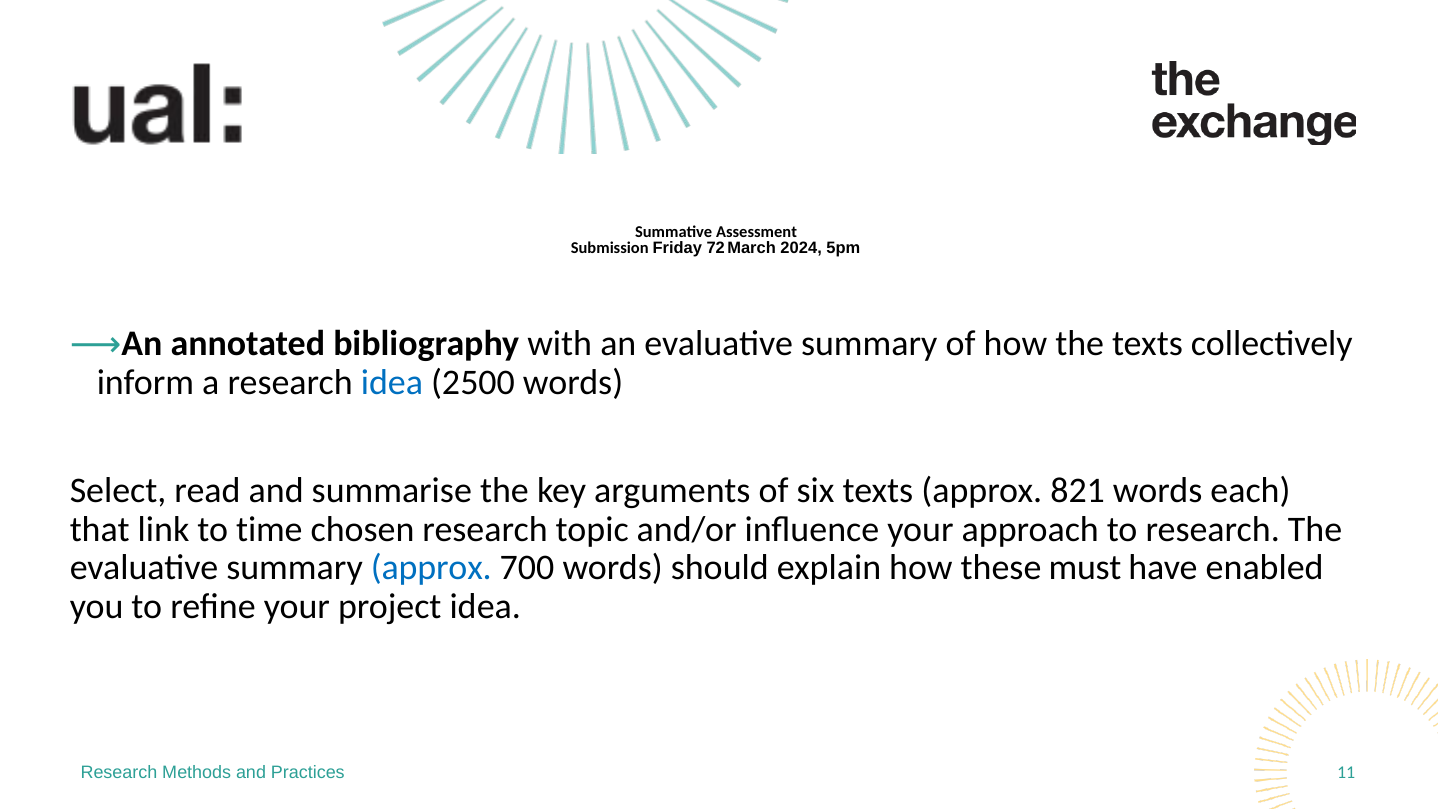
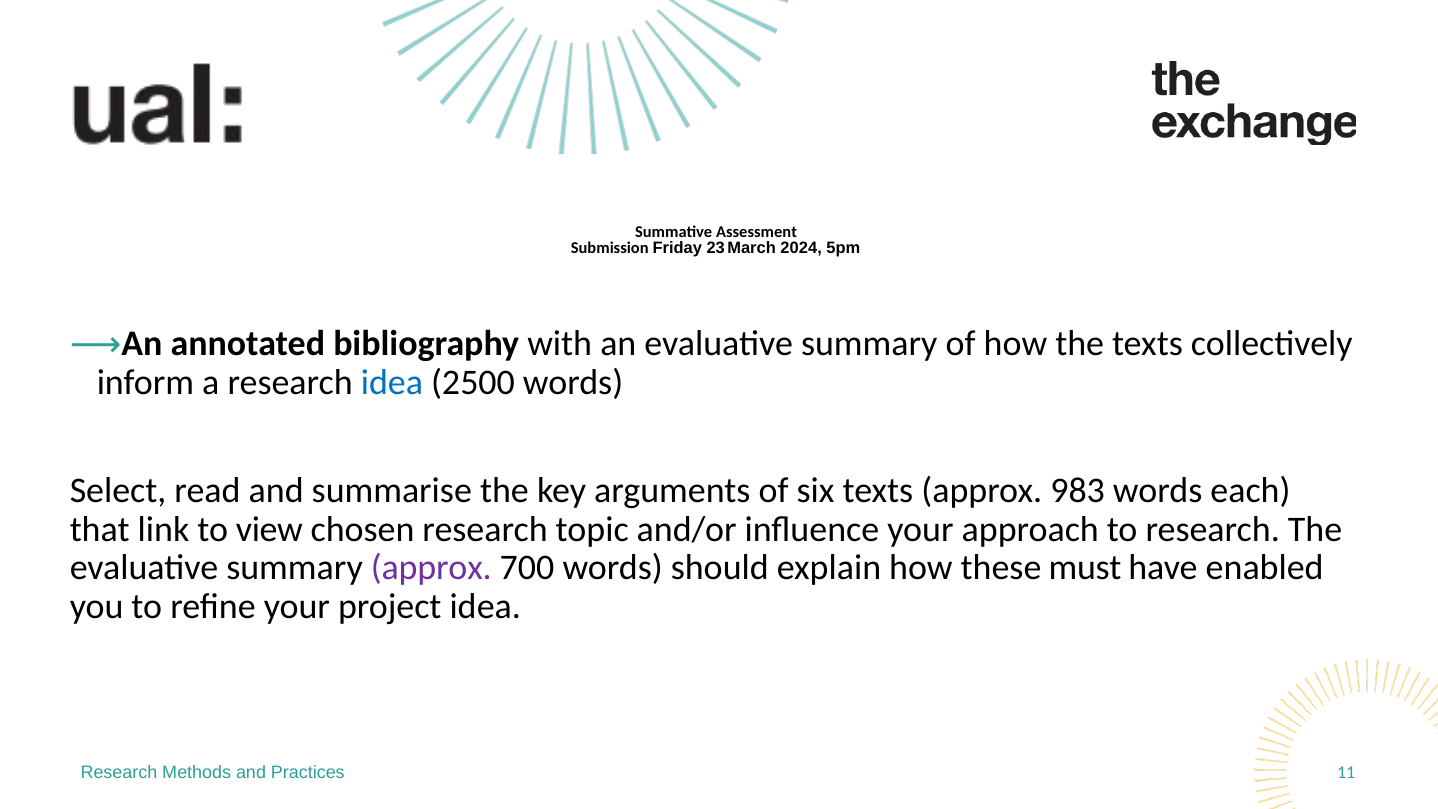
72: 72 -> 23 (716, 248)
821: 821 -> 983 (1078, 490)
time: time -> view (269, 529)
approx colour: blue -> purple (431, 568)
